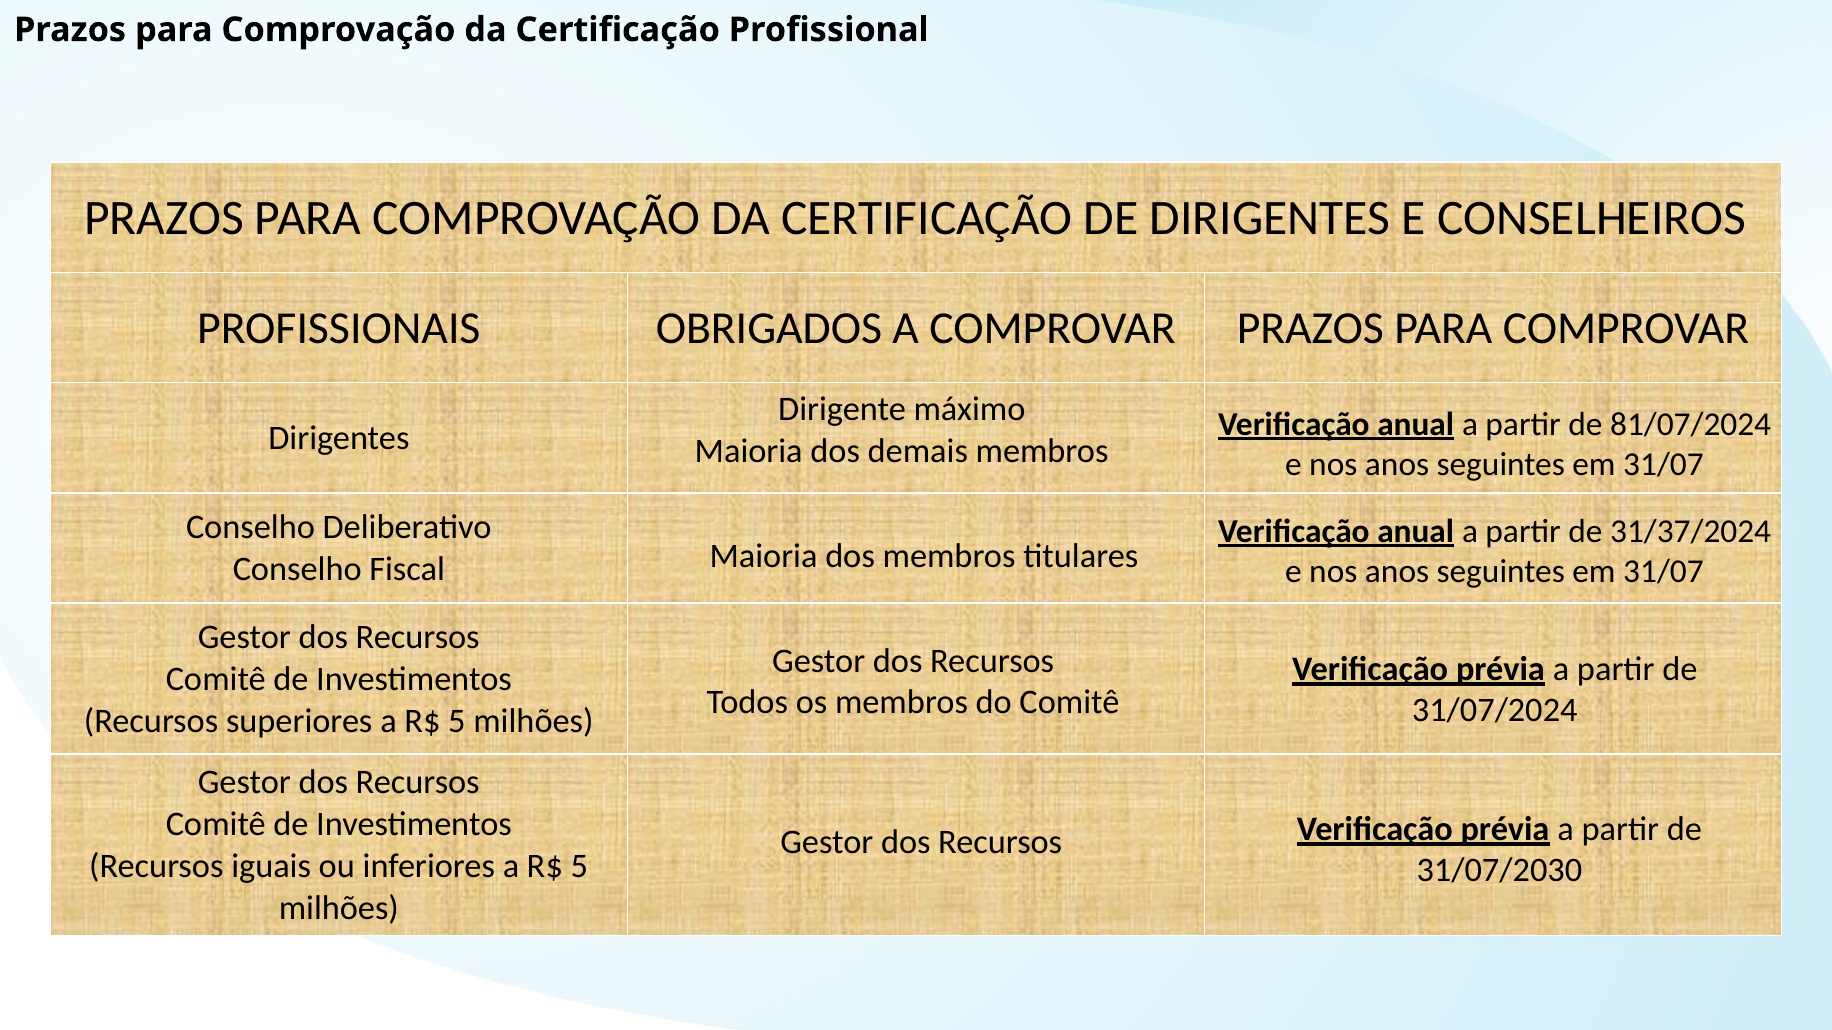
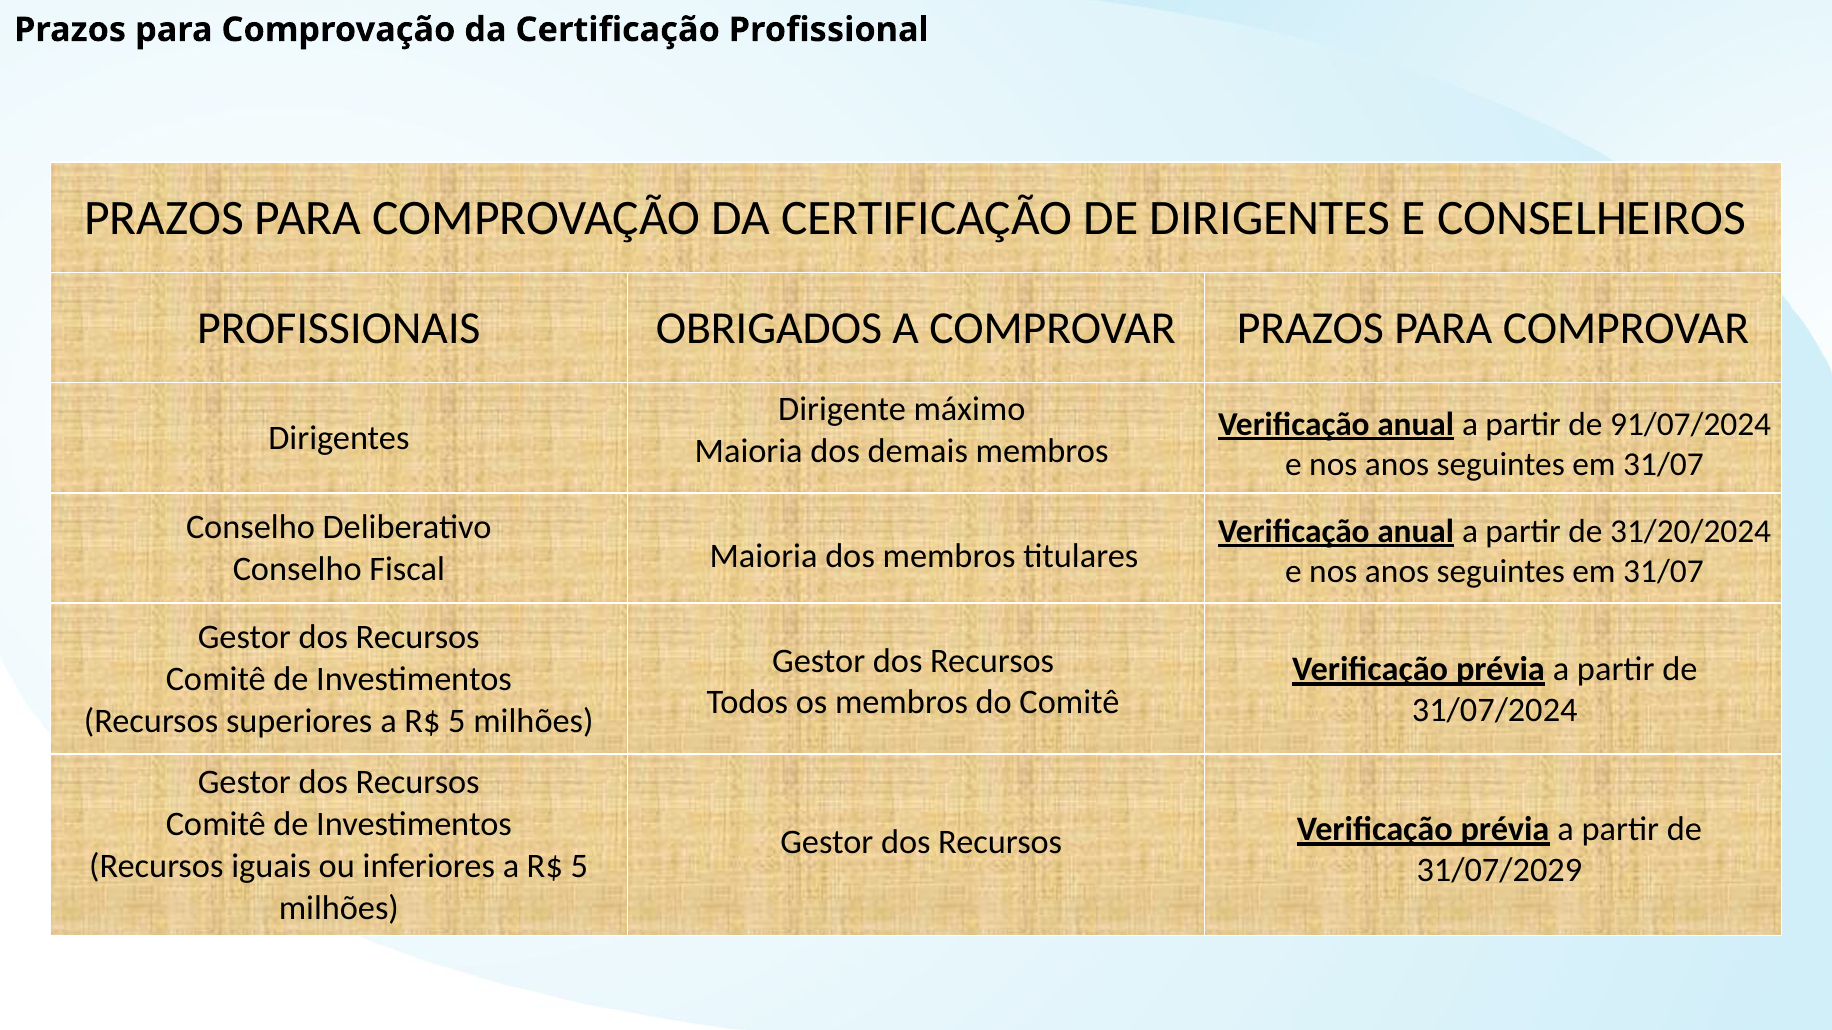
81/07/2024: 81/07/2024 -> 91/07/2024 (1691, 425)
31/37/2024: 31/37/2024 -> 31/20/2024 (1691, 532)
31/07/2030: 31/07/2030 -> 31/07/2029 (1499, 871)
